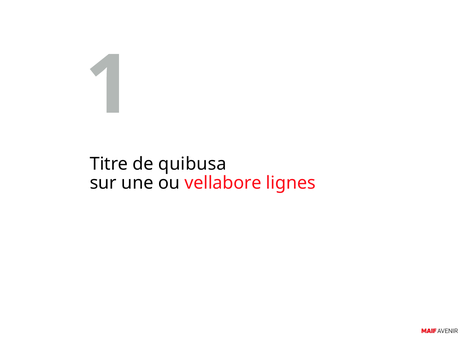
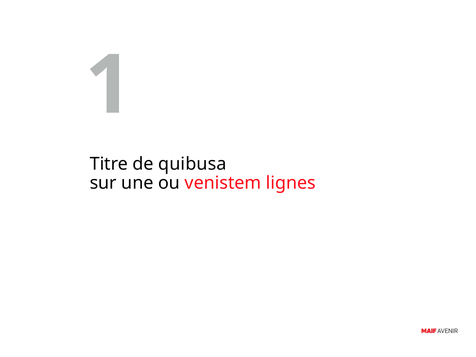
vellabore: vellabore -> venistem (223, 183)
